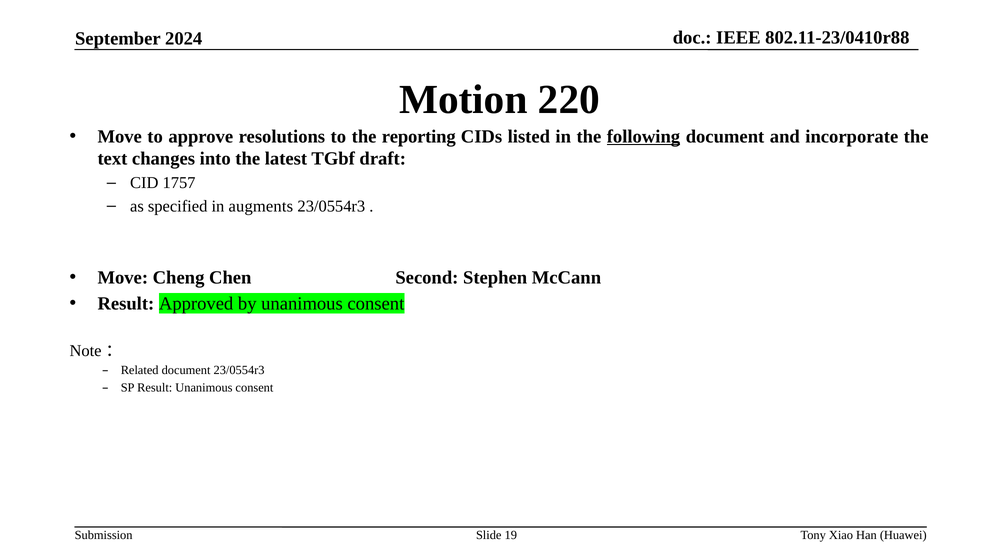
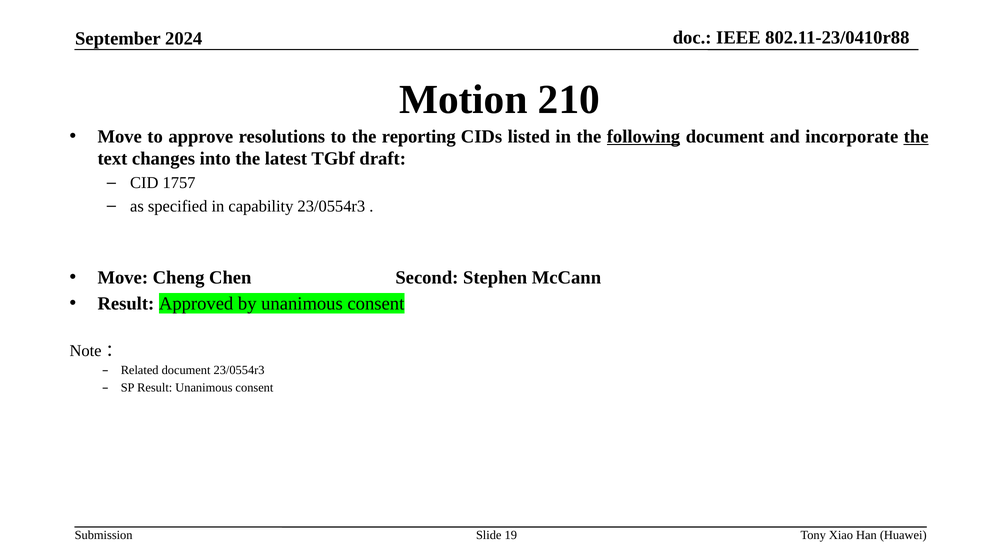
220: 220 -> 210 (569, 100)
the underline: none -> present (916, 137)
augments: augments -> capability (261, 206)
